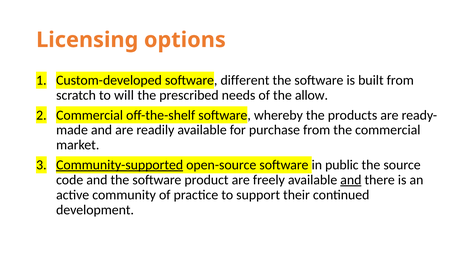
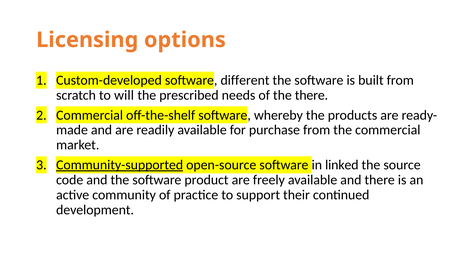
the allow: allow -> there (311, 95)
public: public -> linked (342, 165)
and underline: present -> none (351, 180)
